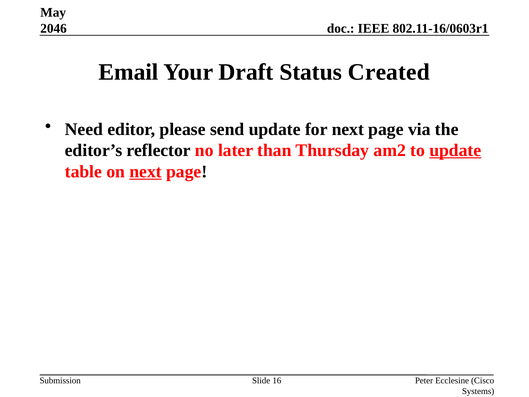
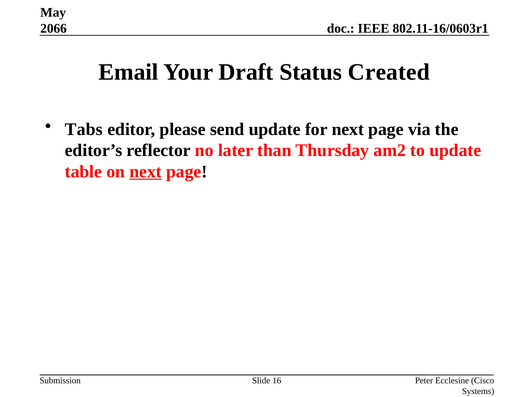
2046: 2046 -> 2066 (54, 28)
Need: Need -> Tabs (84, 129)
update underline: present -> none (455, 150)
